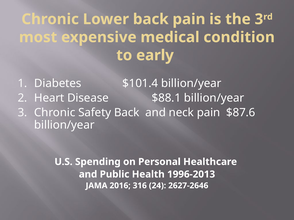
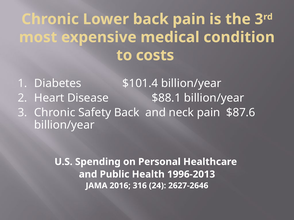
early: early -> costs (155, 55)
